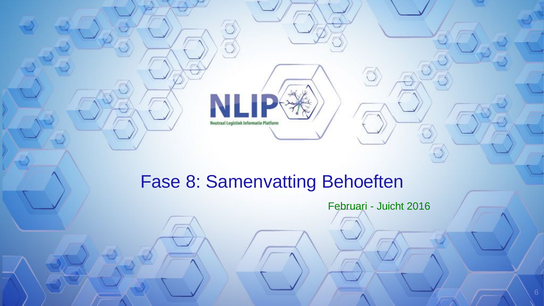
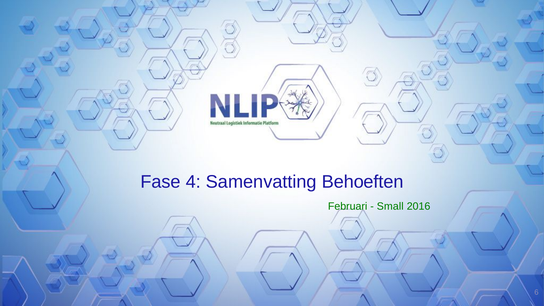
8: 8 -> 4 (193, 182)
Juicht: Juicht -> Small (390, 206)
